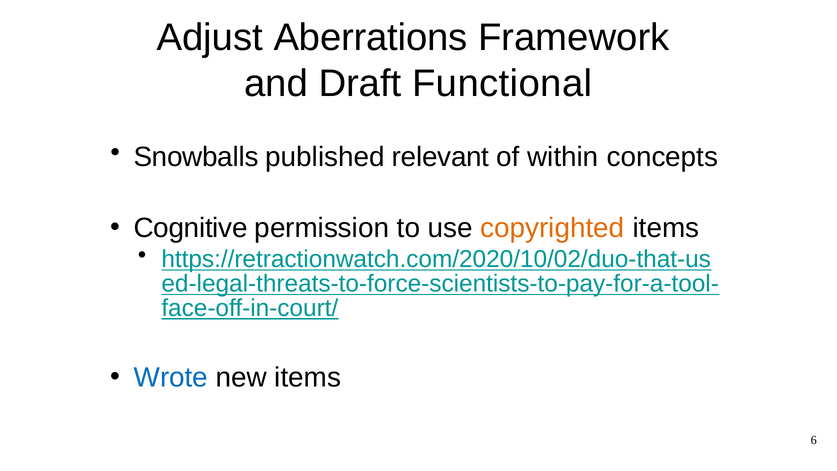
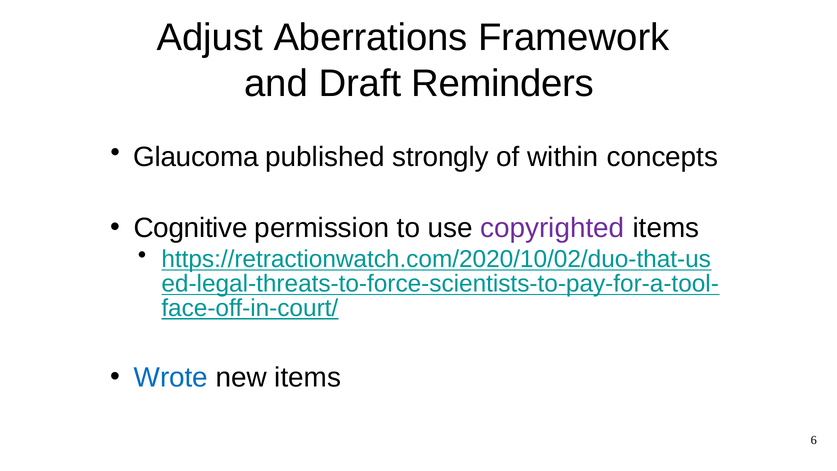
Functional: Functional -> Reminders (503, 84)
Snowballs: Snowballs -> Glaucoma (196, 157)
relevant: relevant -> strongly (441, 157)
copyrighted colour: orange -> purple (552, 228)
